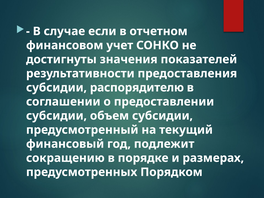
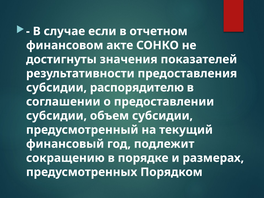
учет: учет -> акте (120, 45)
